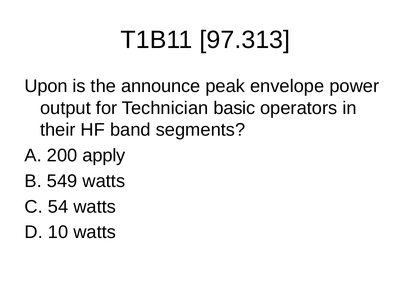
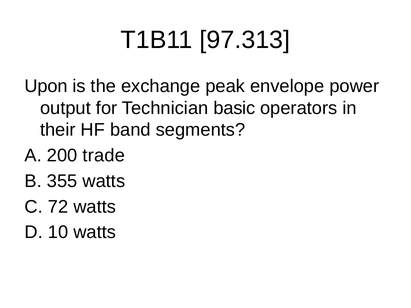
announce: announce -> exchange (161, 86)
apply: apply -> trade (104, 156)
549: 549 -> 355 (62, 181)
54: 54 -> 72 (58, 207)
